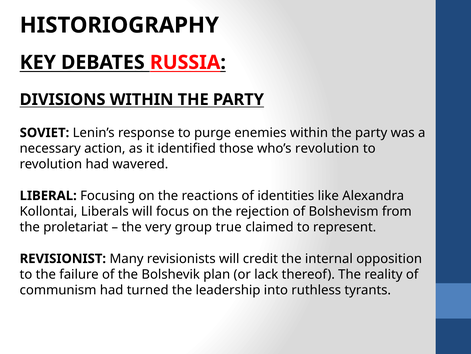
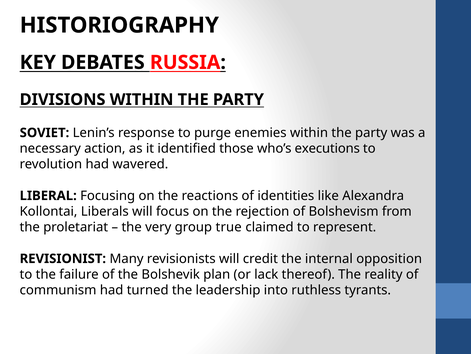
who’s revolution: revolution -> executions (327, 148)
